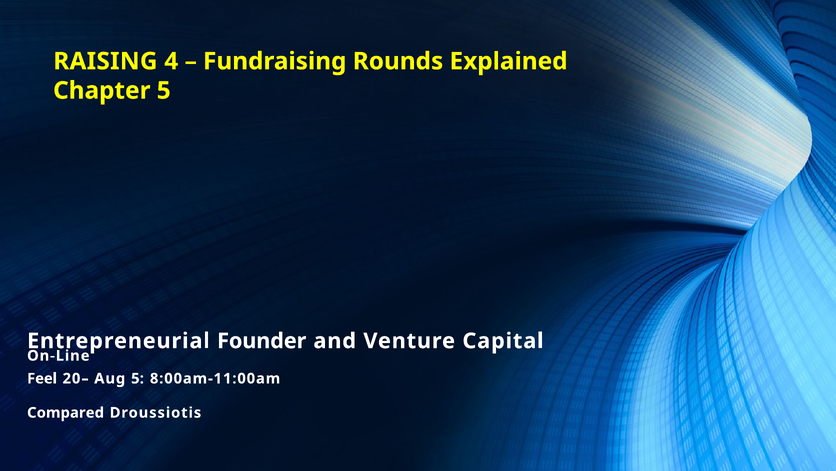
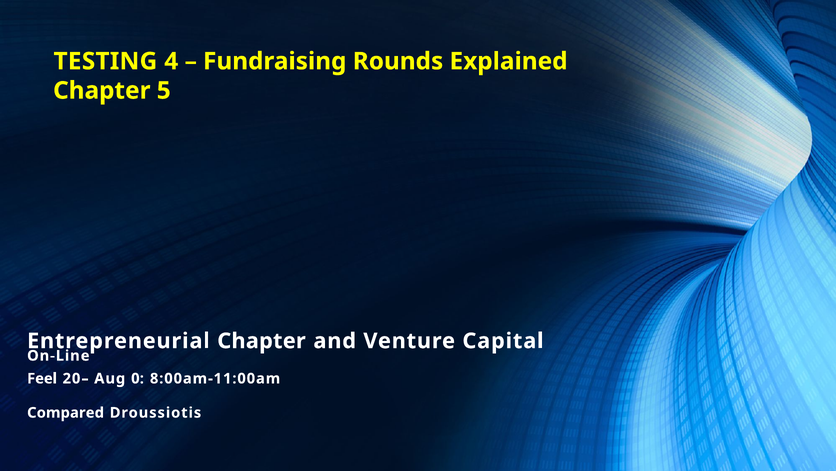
RAISING: RAISING -> TESTING (105, 61)
Founder: Founder -> Chapter (261, 341)
Aug 5: 5 -> 0 (138, 378)
